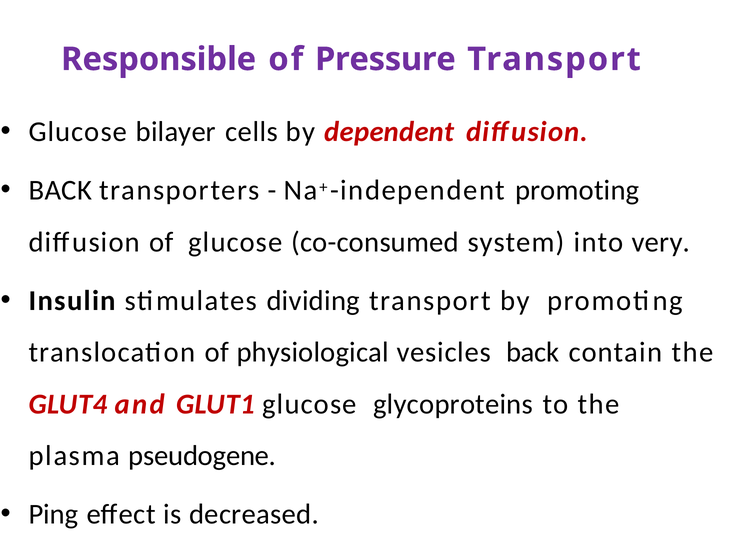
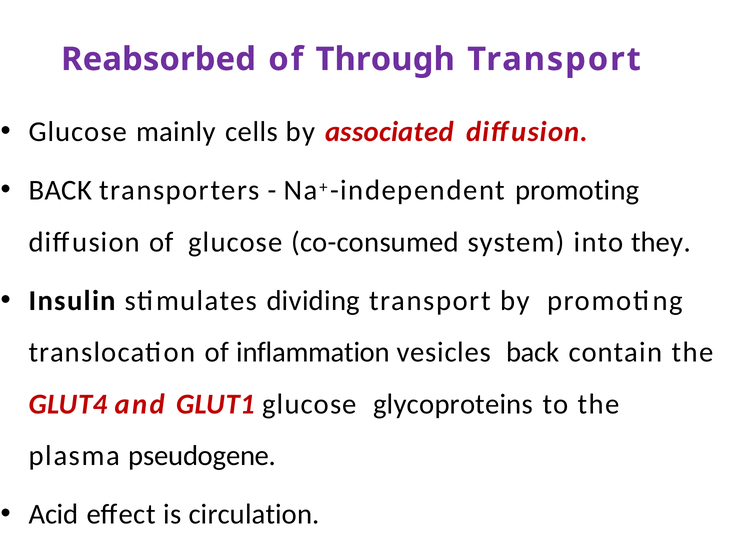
Responsible: Responsible -> Reabsorbed (159, 59)
Pressure: Pressure -> Through (385, 59)
bilayer: bilayer -> mainly (176, 132)
dependent: dependent -> associated (389, 132)
very: very -> they (661, 242)
physiological: physiological -> inflammation (313, 352)
Ping: Ping -> Acid (54, 514)
decreased: decreased -> circulation (254, 514)
